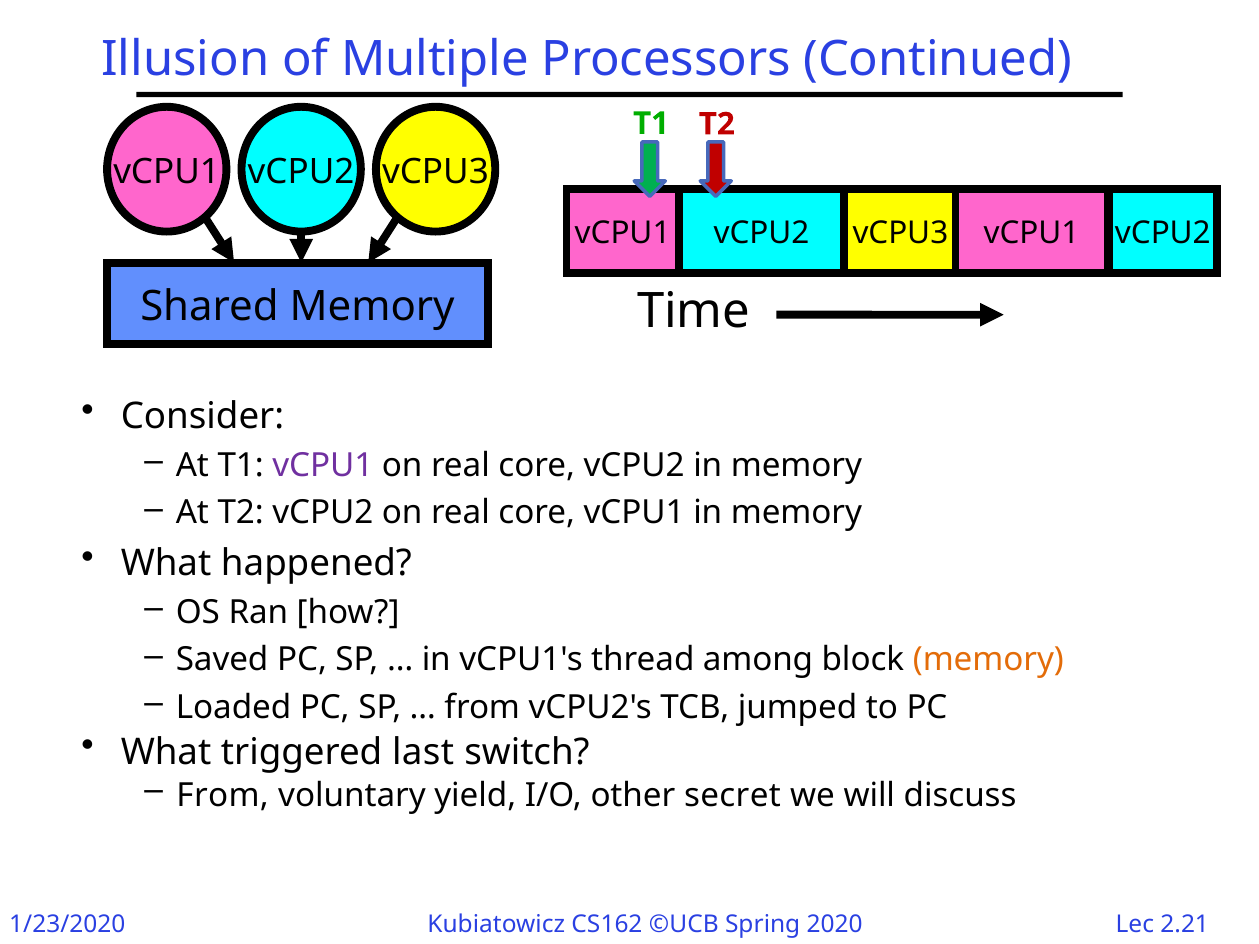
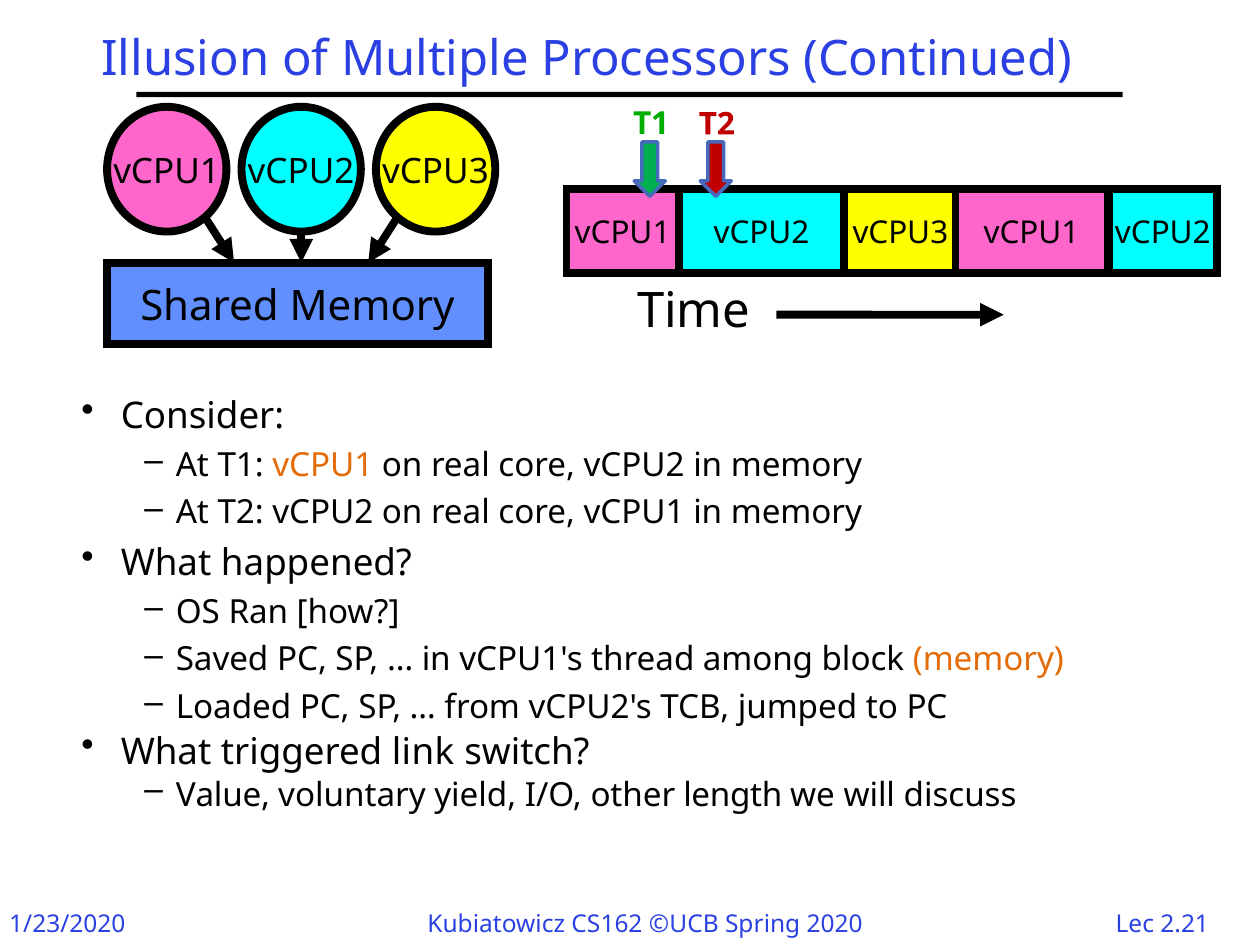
vCPU1 colour: purple -> orange (323, 466)
last: last -> link (423, 752)
From: From -> Value (223, 796)
secret: secret -> length (733, 796)
